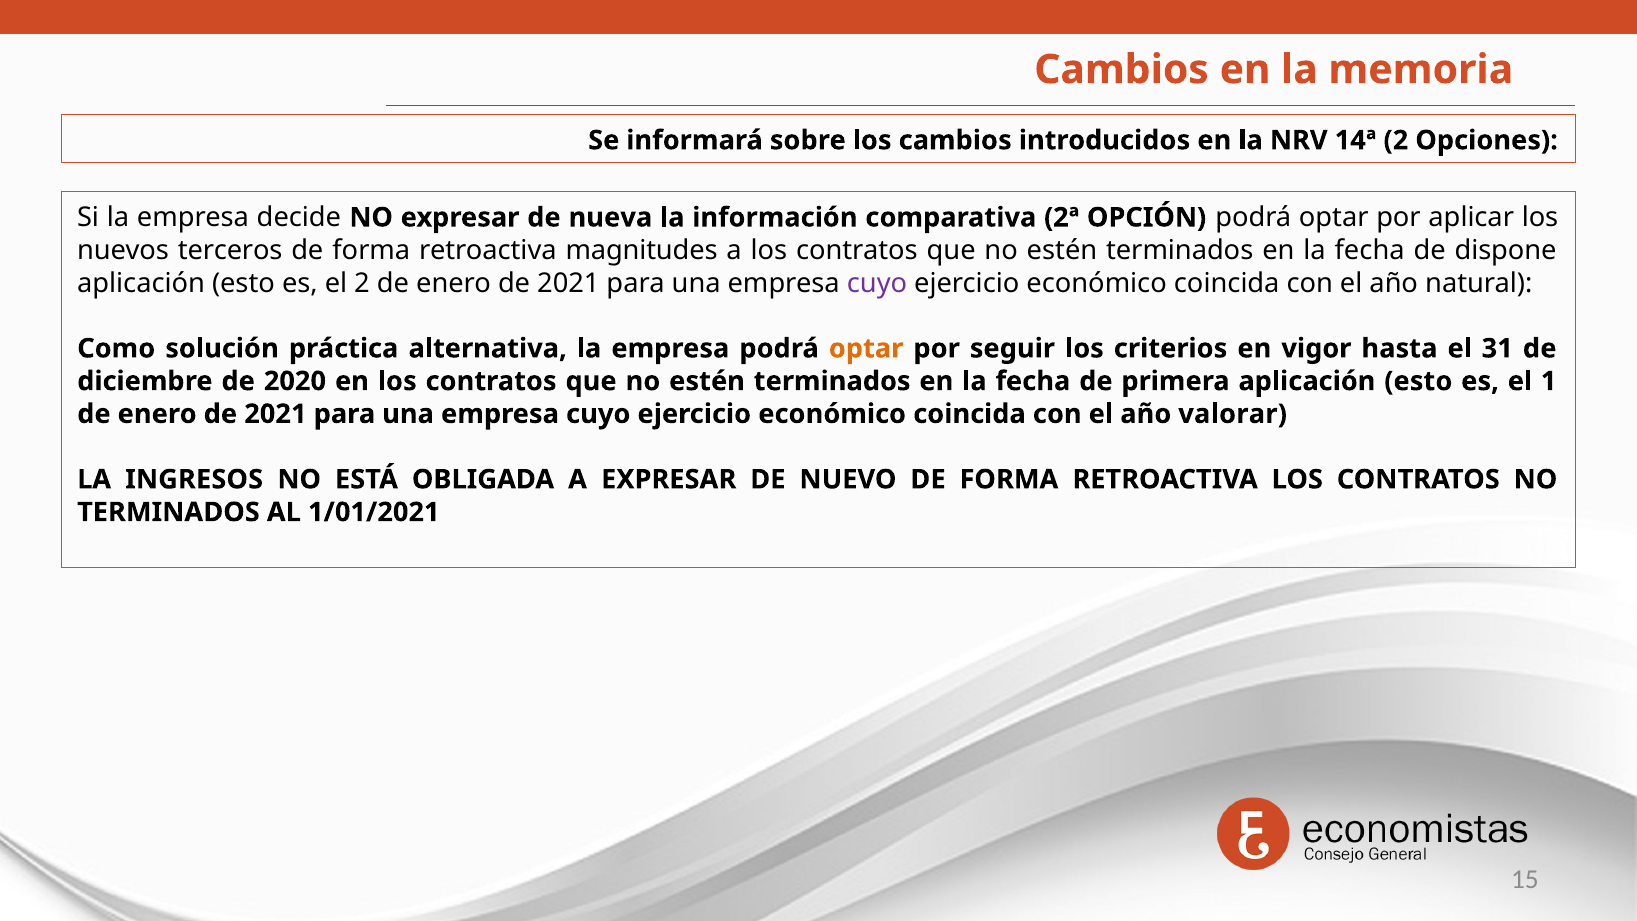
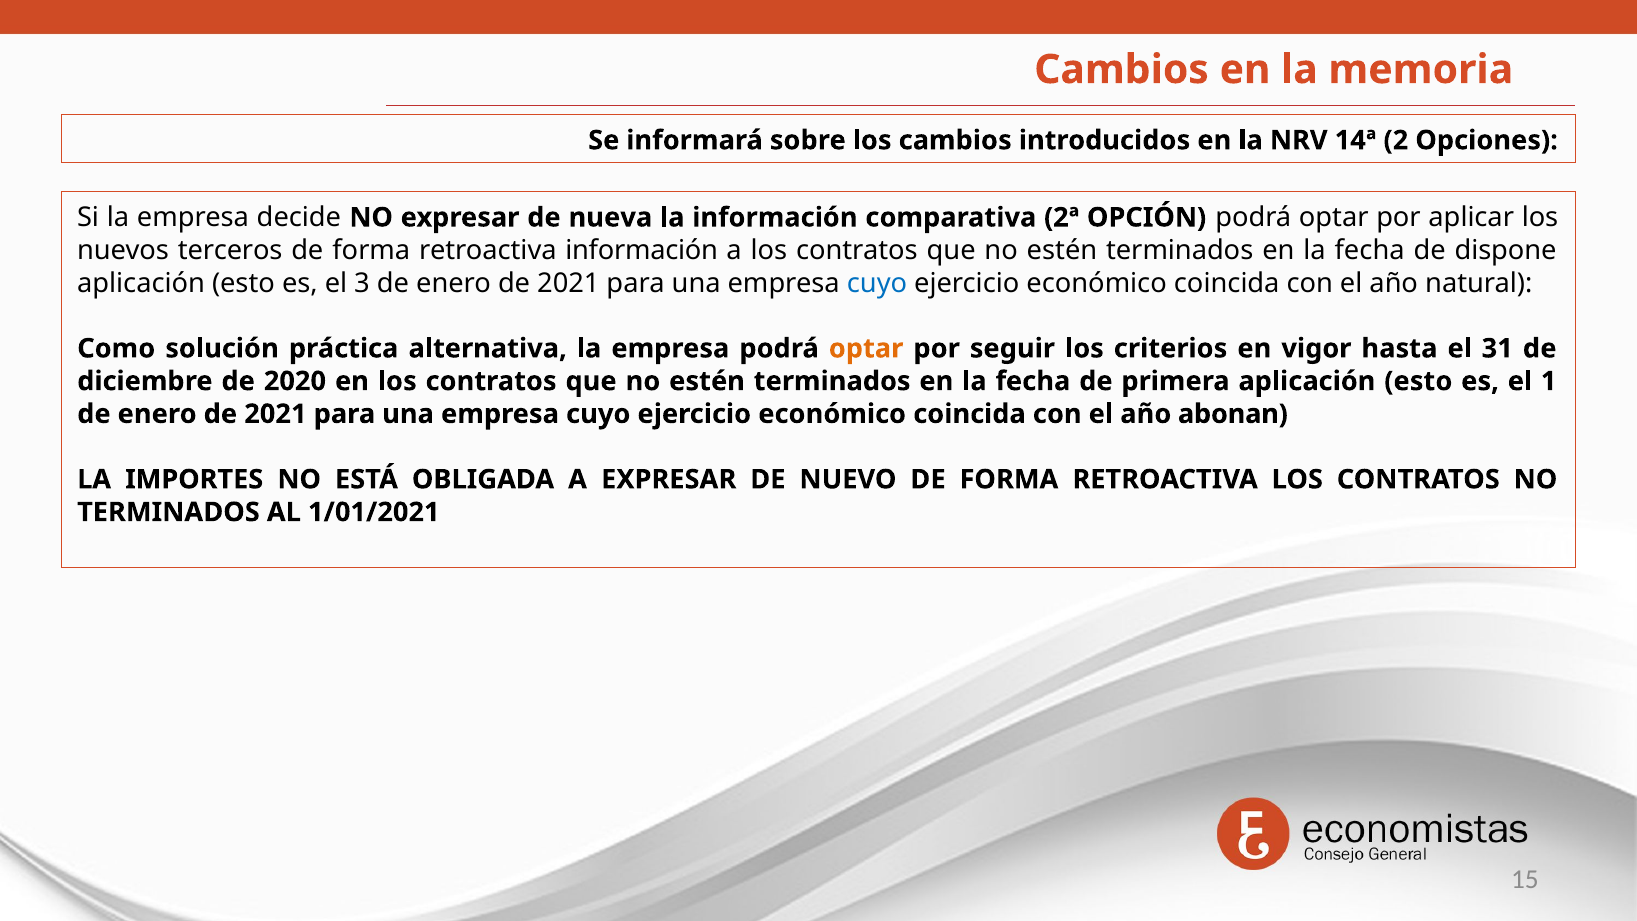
retroactiva magnitudes: magnitudes -> información (642, 250)
el 2: 2 -> 3 (362, 283)
cuyo colour: purple -> blue (877, 283)
valorar: valorar -> abonan (1233, 414)
INGRESOS: INGRESOS -> IMPORTES (194, 479)
